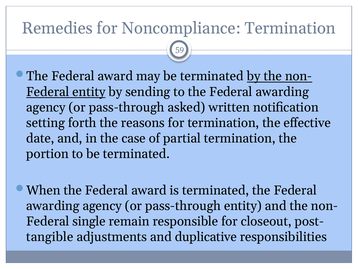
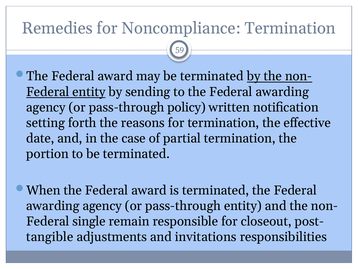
asked: asked -> policy (187, 107)
duplicative: duplicative -> invitations (206, 236)
